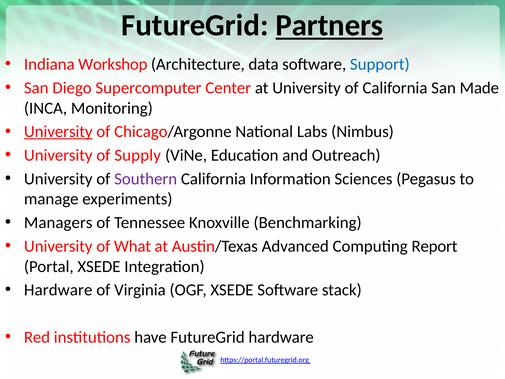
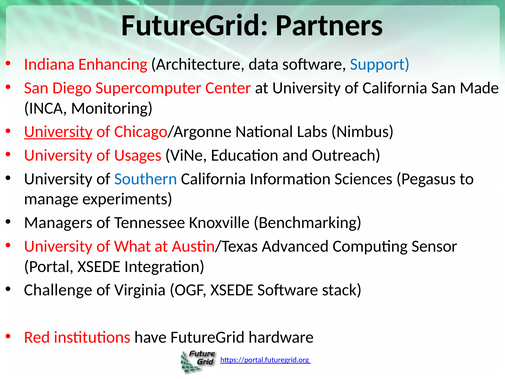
Partners underline: present -> none (329, 25)
Workshop: Workshop -> Enhancing (113, 64)
Supply: Supply -> Usages (138, 155)
Southern colour: purple -> blue (146, 179)
Report: Report -> Sensor (434, 246)
Hardware: Hardware -> Challenge (58, 290)
